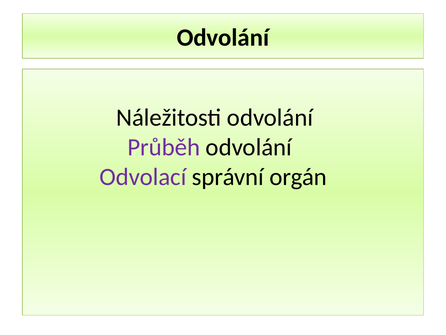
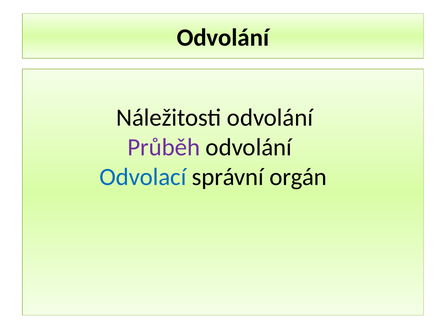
Odvolací colour: purple -> blue (143, 177)
